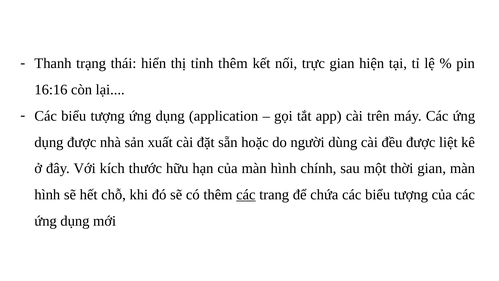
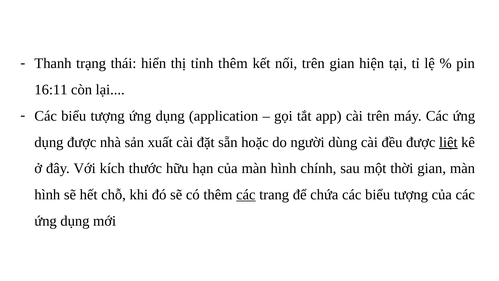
nối trực: trực -> trên (313, 63)
16:16: 16:16 -> 16:11 (51, 90)
liệt underline: none -> present (448, 142)
